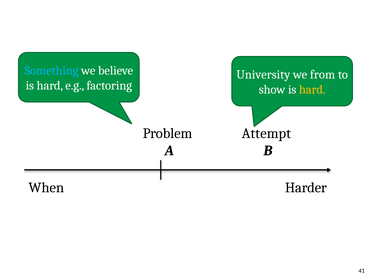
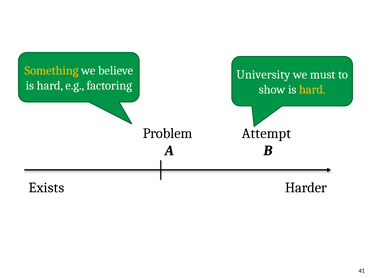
Something colour: light blue -> yellow (52, 71)
from: from -> must (323, 75)
When: When -> Exists (46, 188)
